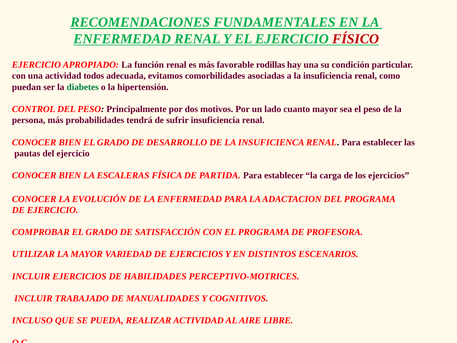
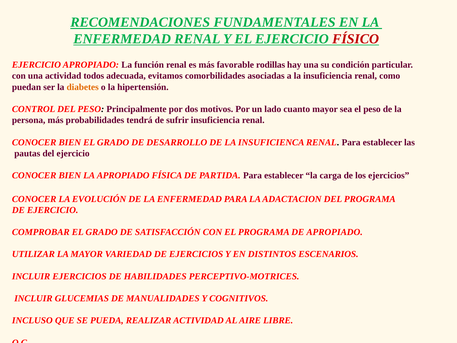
diabetes colour: green -> orange (83, 87)
LA ESCALERAS: ESCALERAS -> APROPIADO (123, 175)
DE PROFESORA: PROFESORA -> APROPIADO (335, 232)
TRABAJADO: TRABAJADO -> GLUCEMIAS (82, 298)
